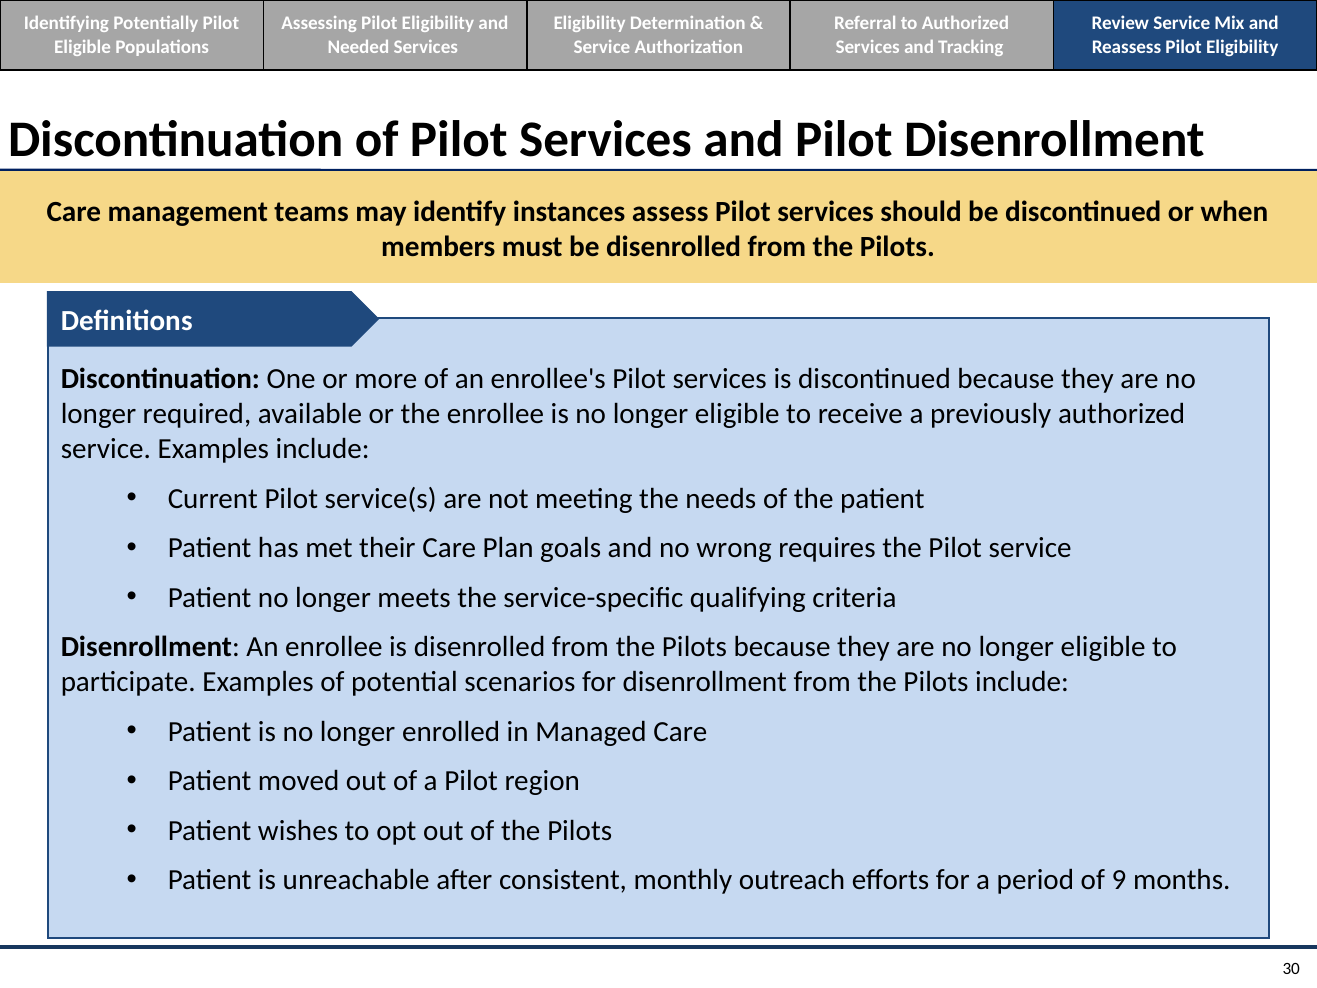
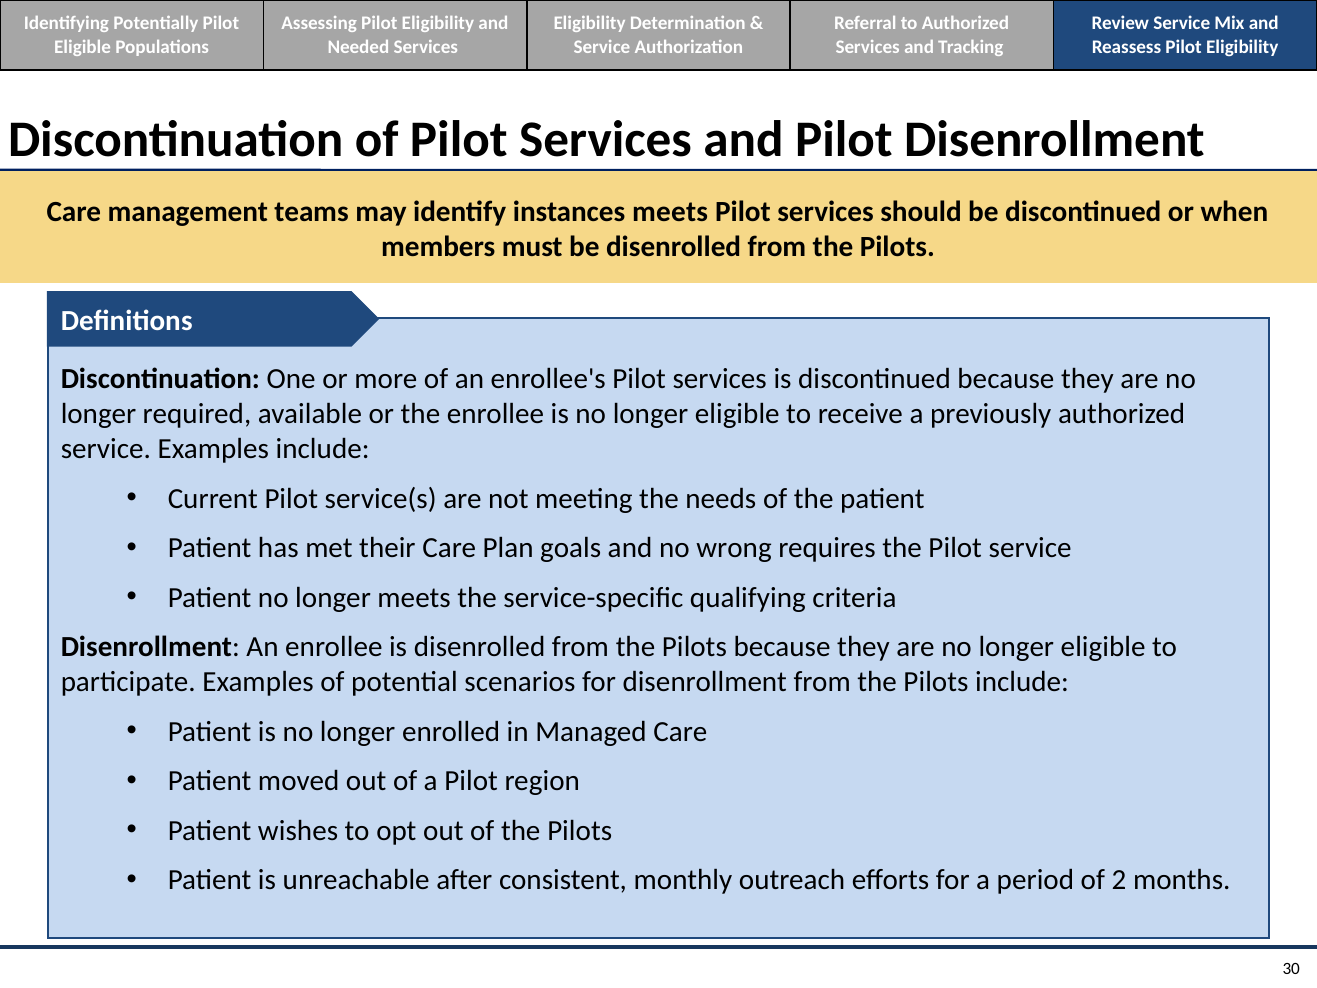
instances assess: assess -> meets (670, 211)
9: 9 -> 2 (1119, 880)
